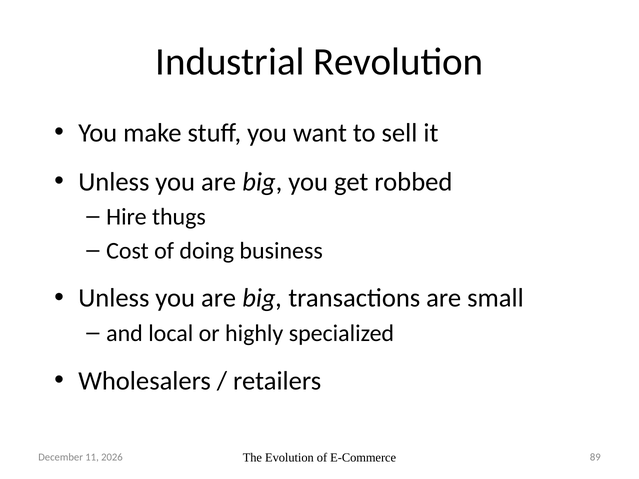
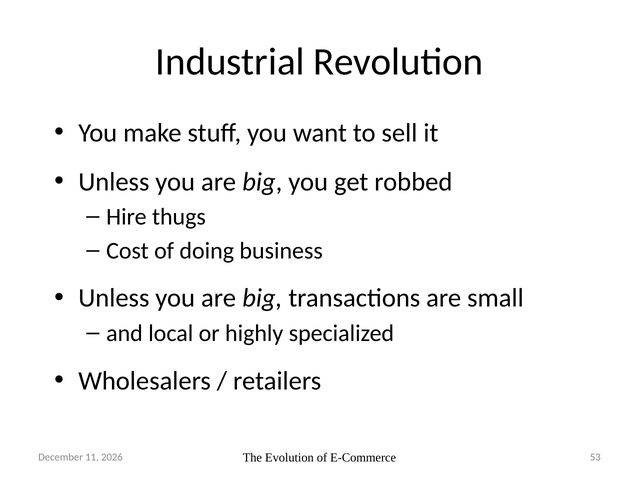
89: 89 -> 53 (595, 458)
